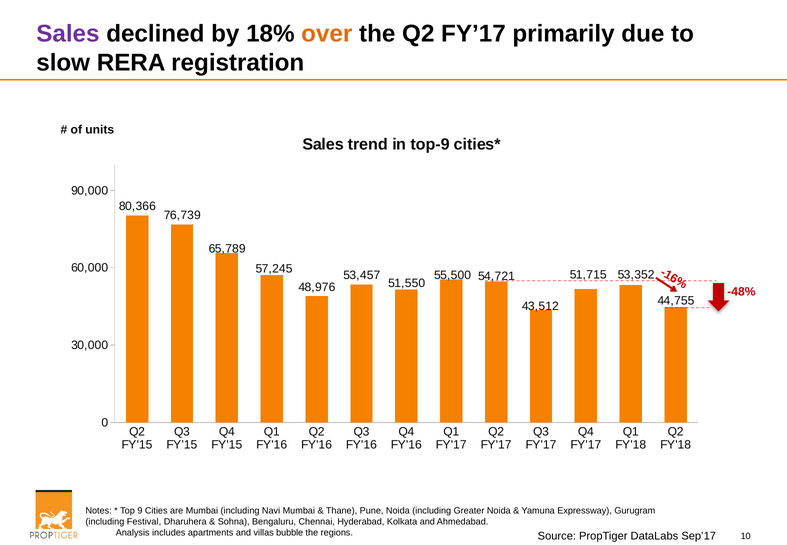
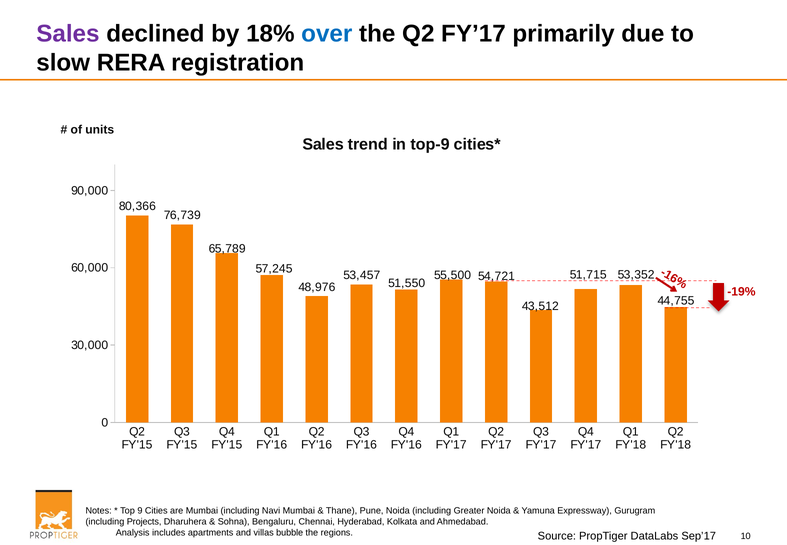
over colour: orange -> blue (327, 34)
-48%: -48% -> -19% (741, 292)
Festival: Festival -> Projects (144, 522)
